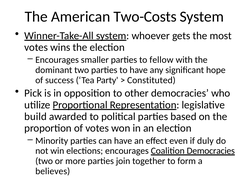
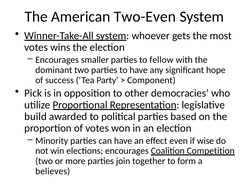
Two-Costs: Two-Costs -> Two-Even (145, 17)
Constituted: Constituted -> Component (151, 80)
duly: duly -> wise (205, 140)
Coalition Democracies: Democracies -> Competition (211, 150)
